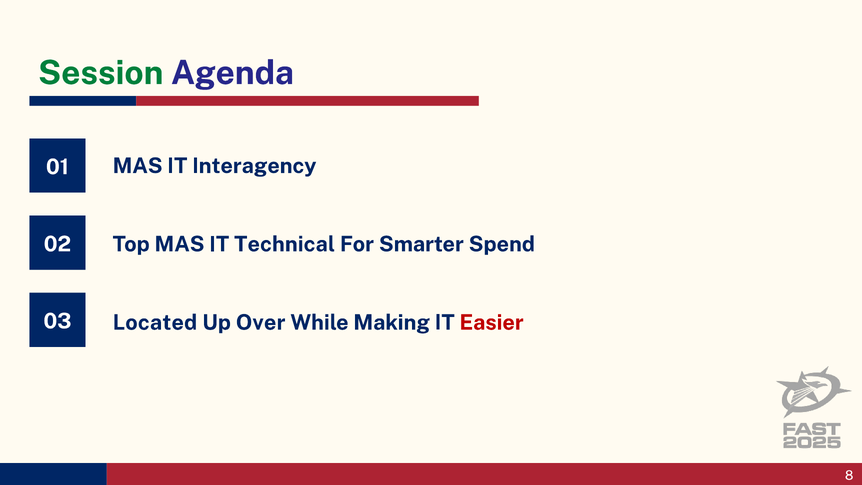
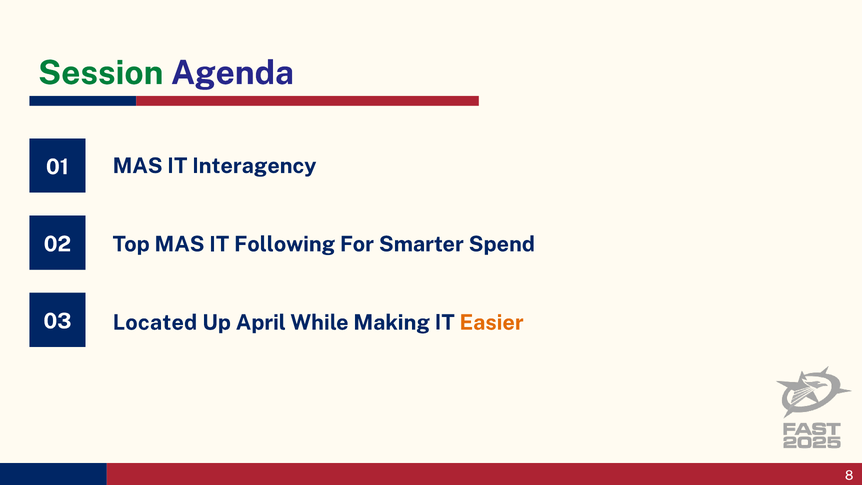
Technical: Technical -> Following (285, 244)
Over: Over -> April (261, 323)
Easier colour: red -> orange (492, 323)
